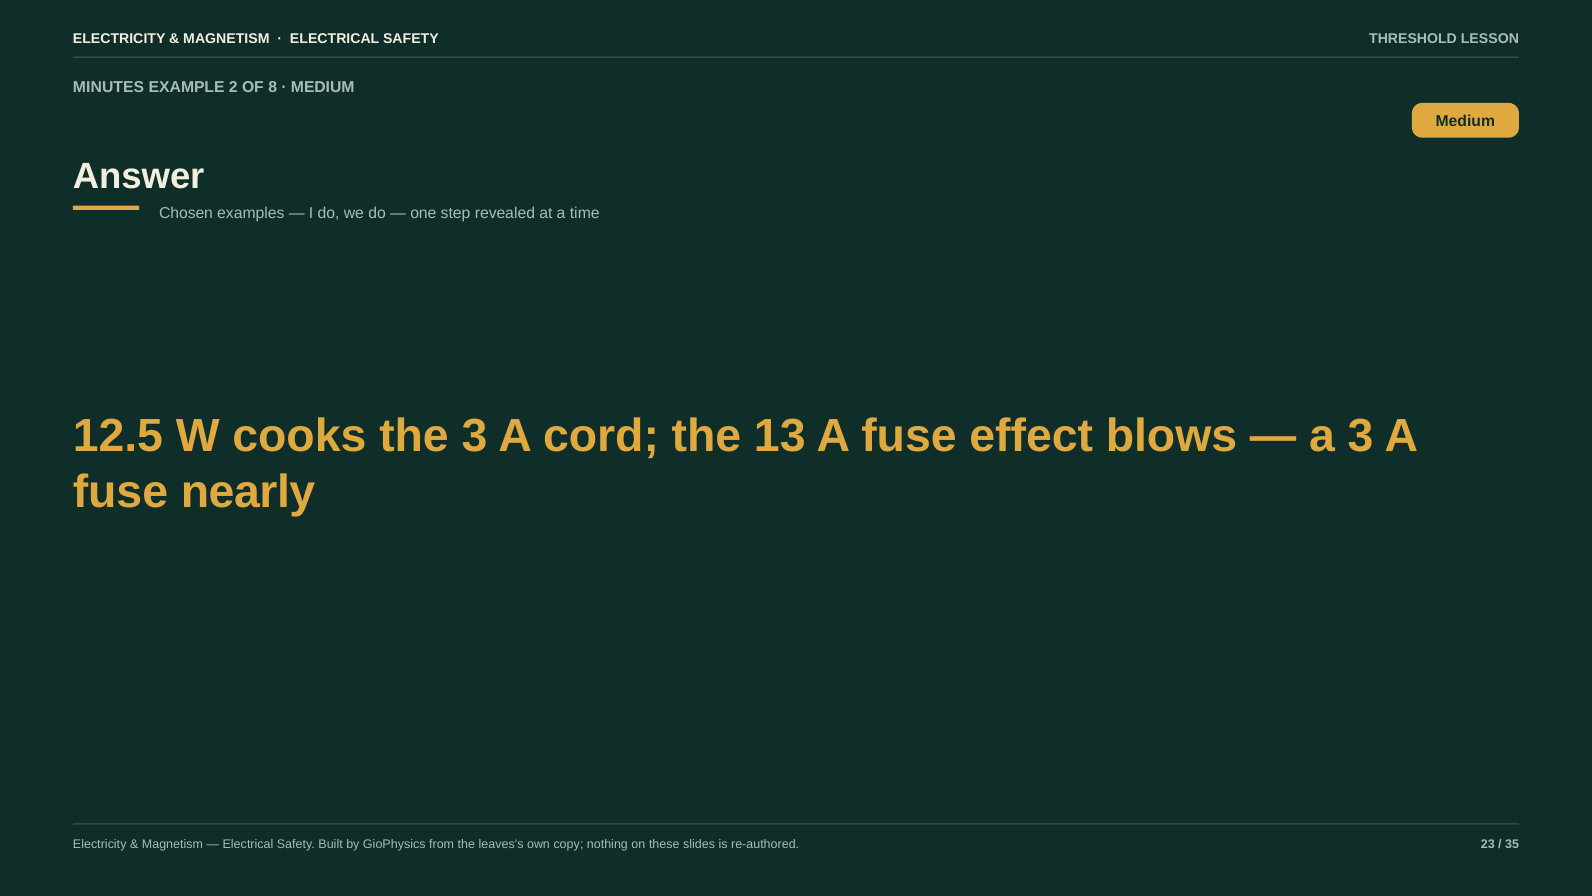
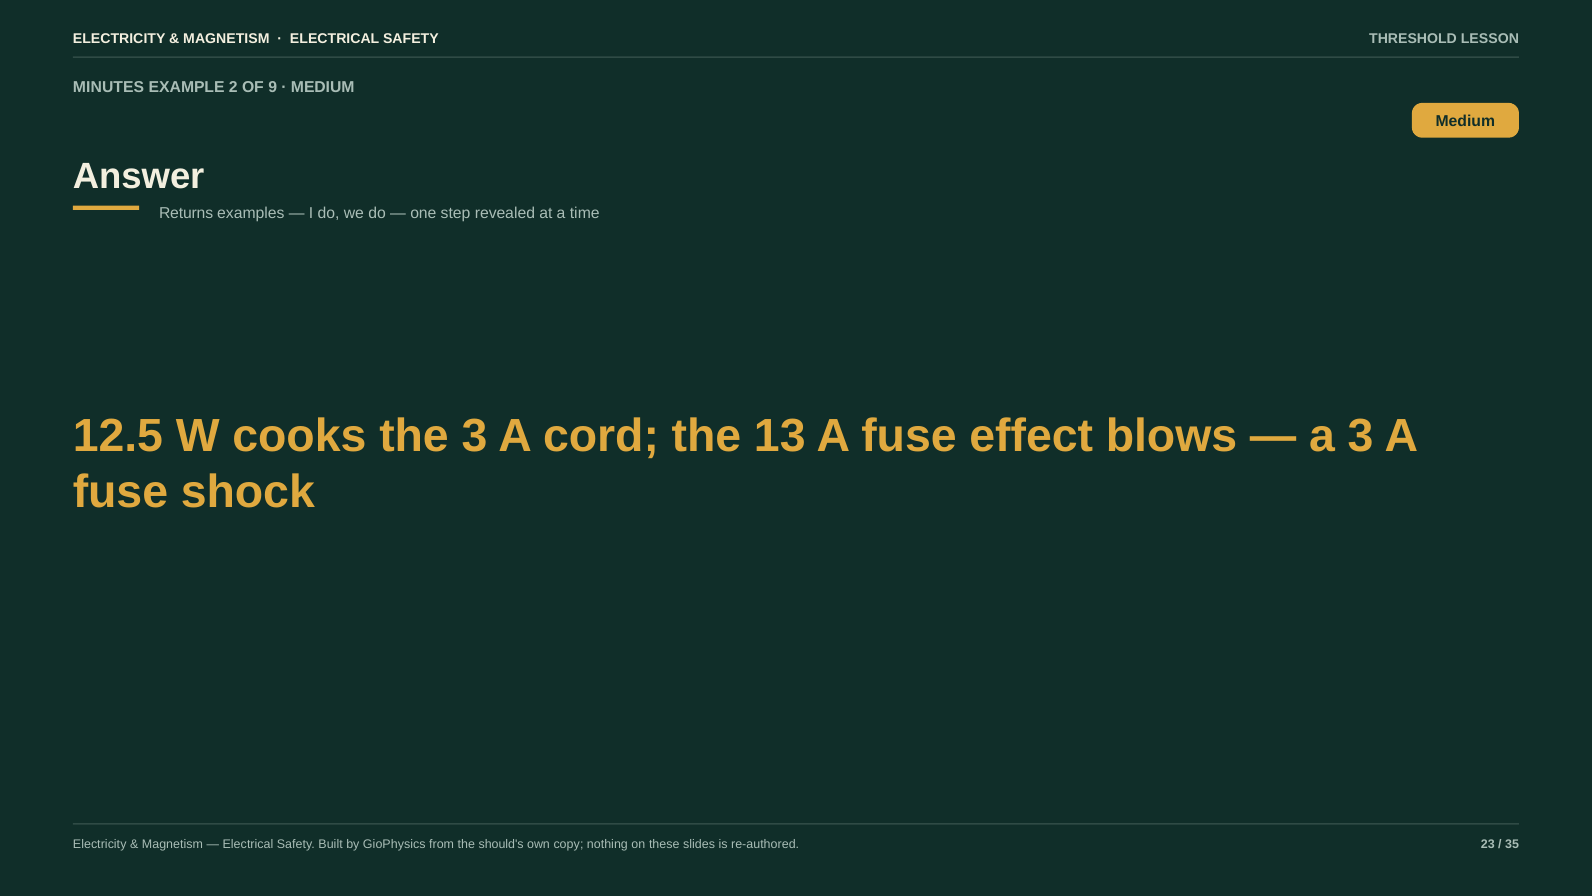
8: 8 -> 9 (273, 87)
Chosen: Chosen -> Returns (186, 213)
nearly: nearly -> shock (248, 492)
leaves's: leaves's -> should's (501, 844)
